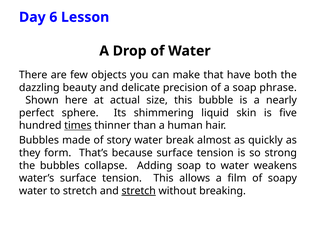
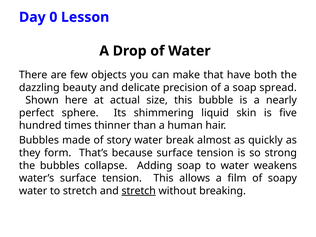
6: 6 -> 0 (53, 17)
phrase: phrase -> spread (278, 88)
times underline: present -> none (78, 126)
